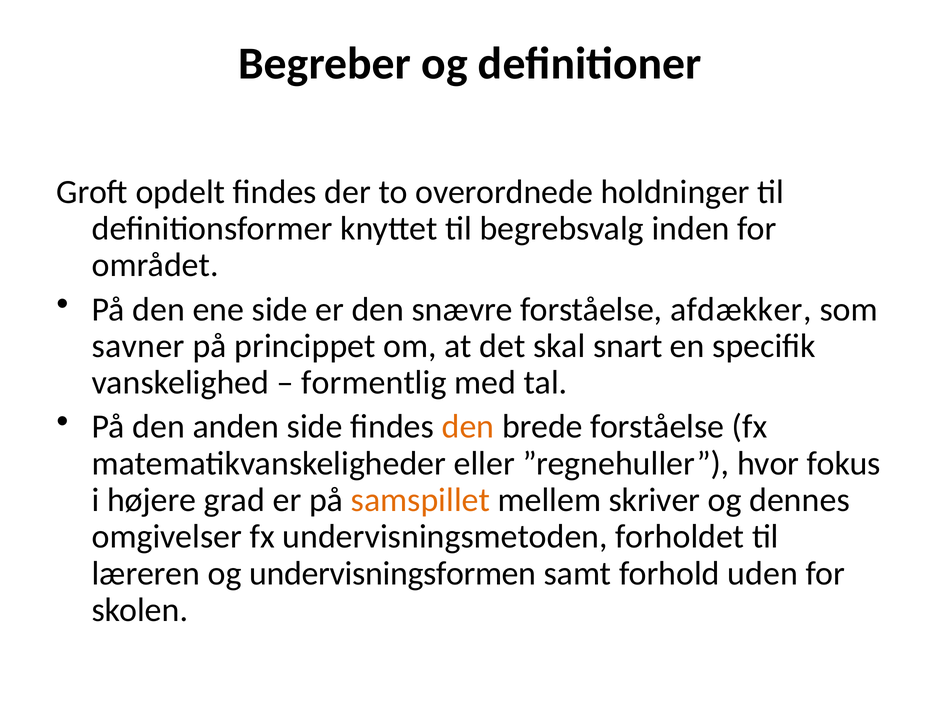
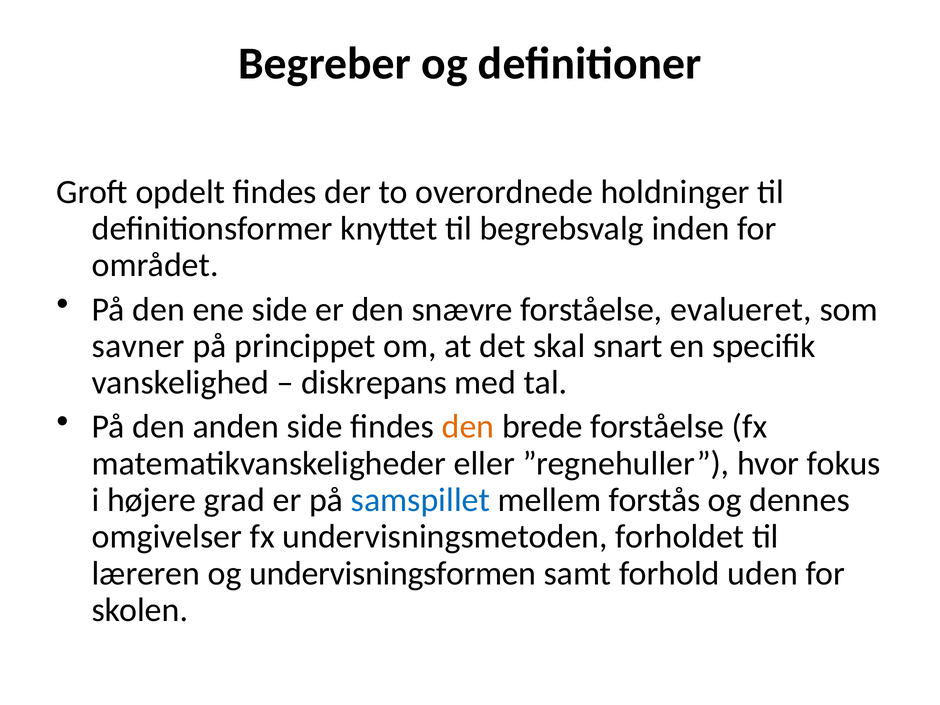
afdækker: afdækker -> evalueret (741, 309)
formentlig: formentlig -> diskrepans (374, 383)
samspillet colour: orange -> blue (420, 500)
skriver: skriver -> forstås (655, 500)
